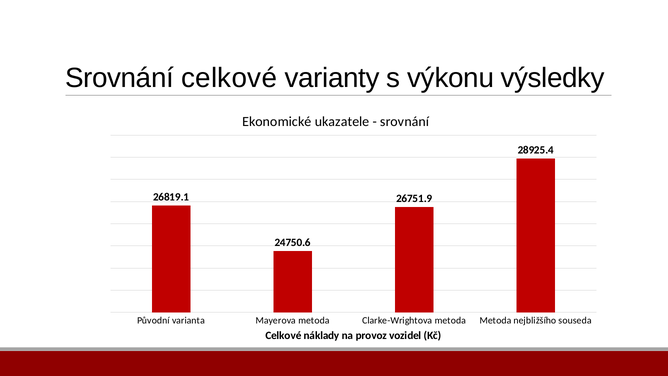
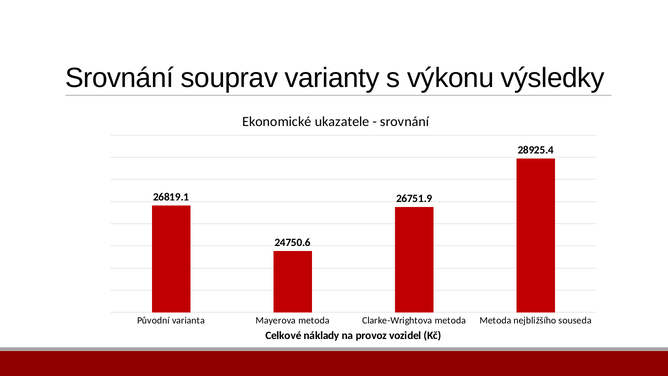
celkové: celkové -> souprav (229, 78)
